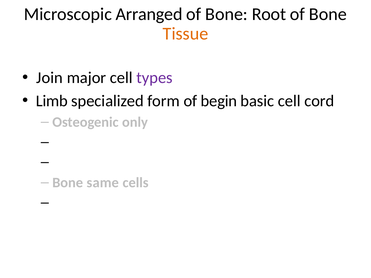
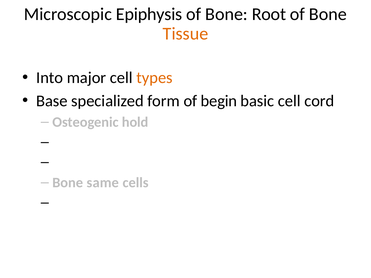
Arranged: Arranged -> Epiphysis (149, 14)
Join: Join -> Into (50, 78)
types colour: purple -> orange (155, 78)
Limb: Limb -> Base (52, 101)
only: only -> hold (135, 122)
